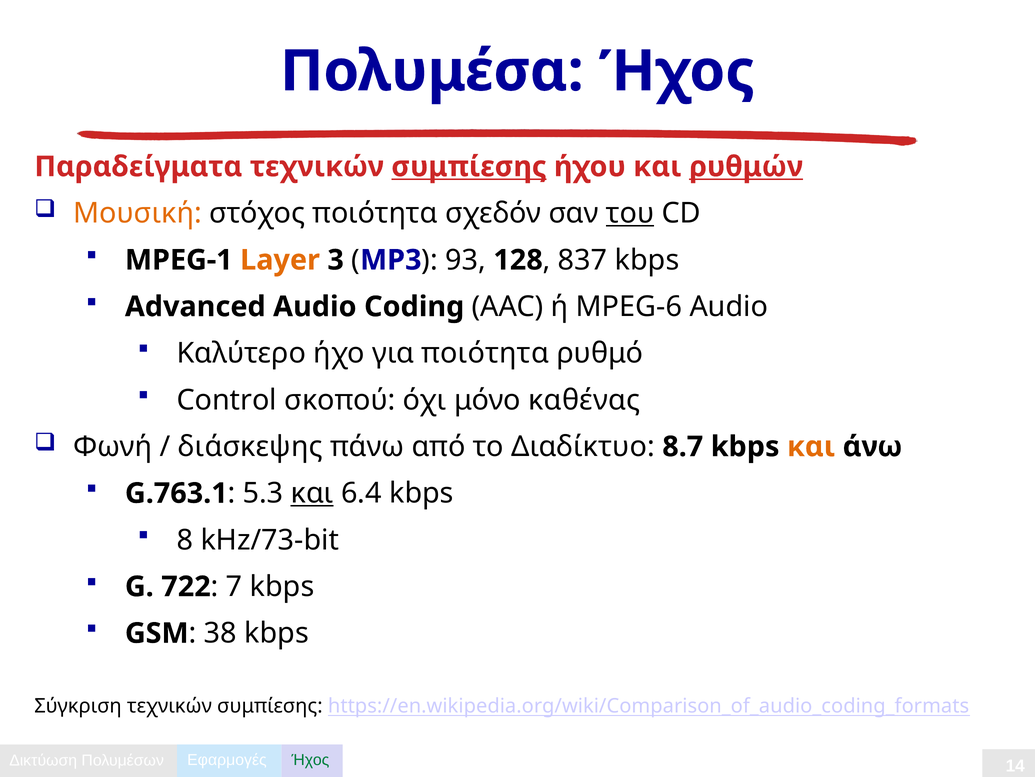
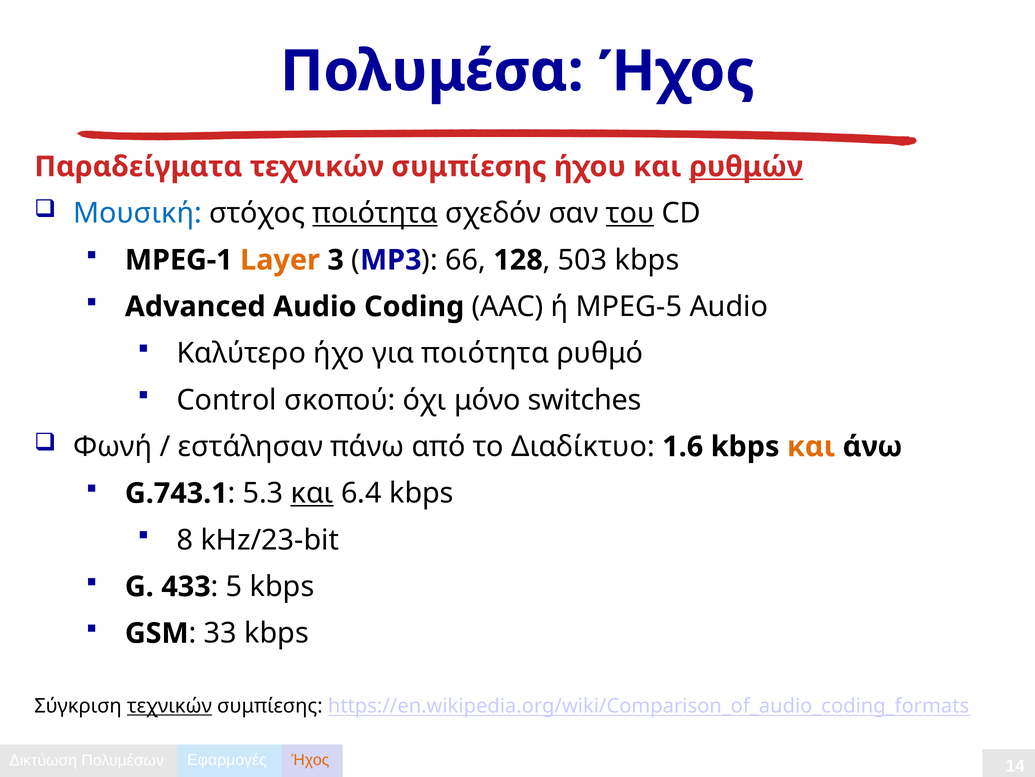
συμπίεσης underline: present -> none (469, 167)
Μουσική colour: orange -> blue (137, 213)
ποιότητα underline: none -> present (375, 213)
93: 93 -> 66 (466, 260)
837: 837 -> 503 (583, 260)
MPEG-6: MPEG-6 -> MPEG-5 (629, 306)
καθένας: καθένας -> switches (585, 400)
διάσκεψης: διάσκεψης -> εστάλησαν (250, 446)
8.7: 8.7 -> 1.6 (683, 446)
G.763.1: G.763.1 -> G.743.1 (176, 493)
kHz/73-bit: kHz/73-bit -> kHz/23-bit (270, 540)
722: 722 -> 433 (186, 586)
7: 7 -> 5 (234, 586)
38: 38 -> 33 (220, 633)
τεχνικών underline: none -> present (169, 706)
Ήχος colour: green -> orange (310, 759)
